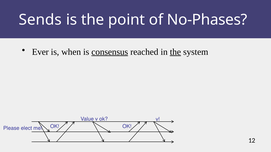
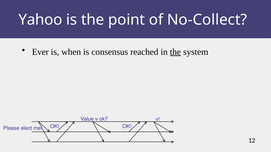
Sends: Sends -> Yahoo (40, 20)
No-Phases: No-Phases -> No-Collect (207, 20)
consensus underline: present -> none (110, 52)
